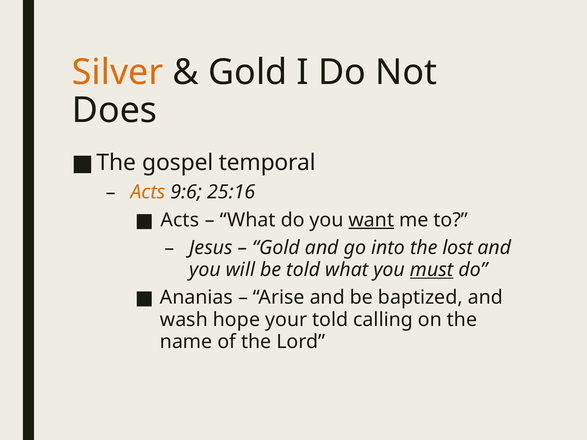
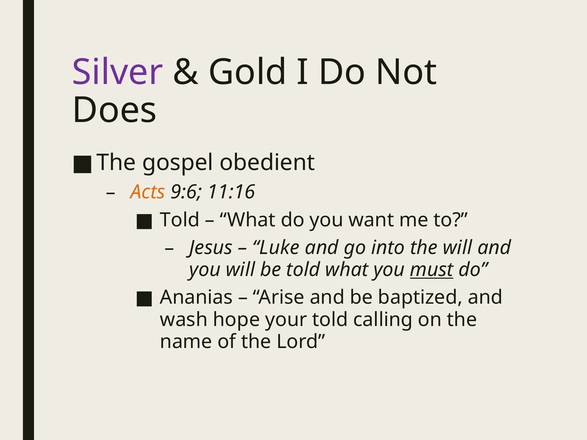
Silver colour: orange -> purple (118, 72)
temporal: temporal -> obedient (267, 163)
25:16: 25:16 -> 11:16 (231, 192)
Acts: Acts -> Told (180, 220)
want underline: present -> none (371, 220)
Gold: Gold -> Luke (276, 248)
the lost: lost -> will (458, 248)
